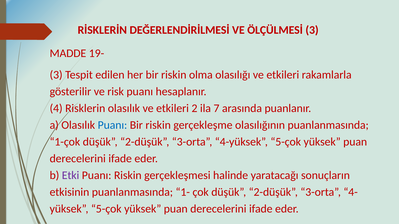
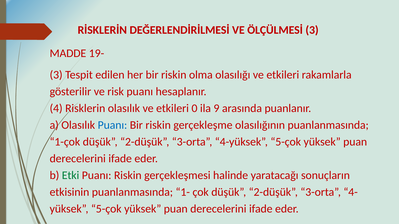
2: 2 -> 0 (194, 109)
7: 7 -> 9 (216, 109)
Etki colour: purple -> green (71, 176)
